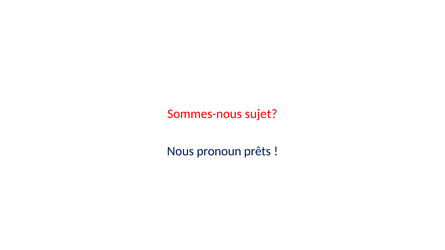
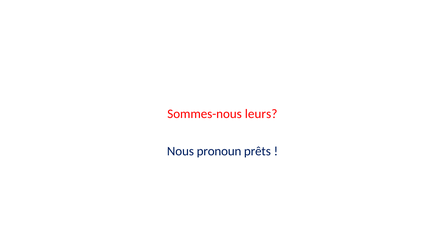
sujet: sujet -> leurs (261, 114)
